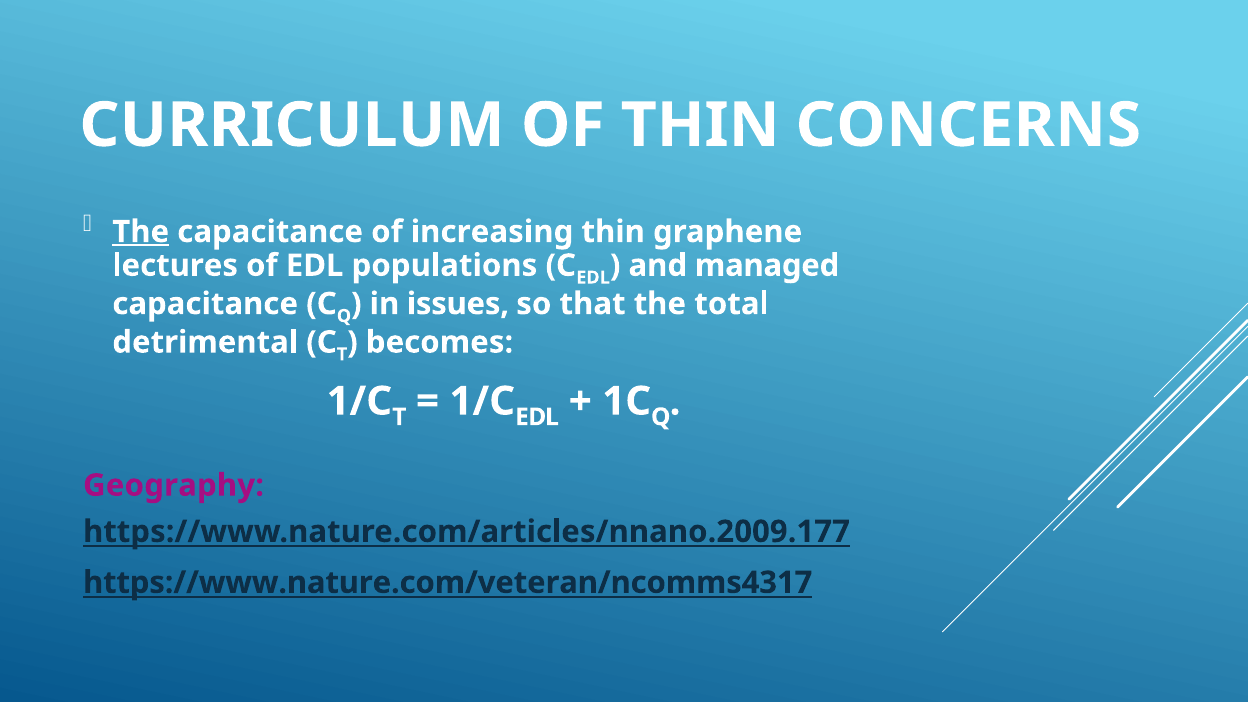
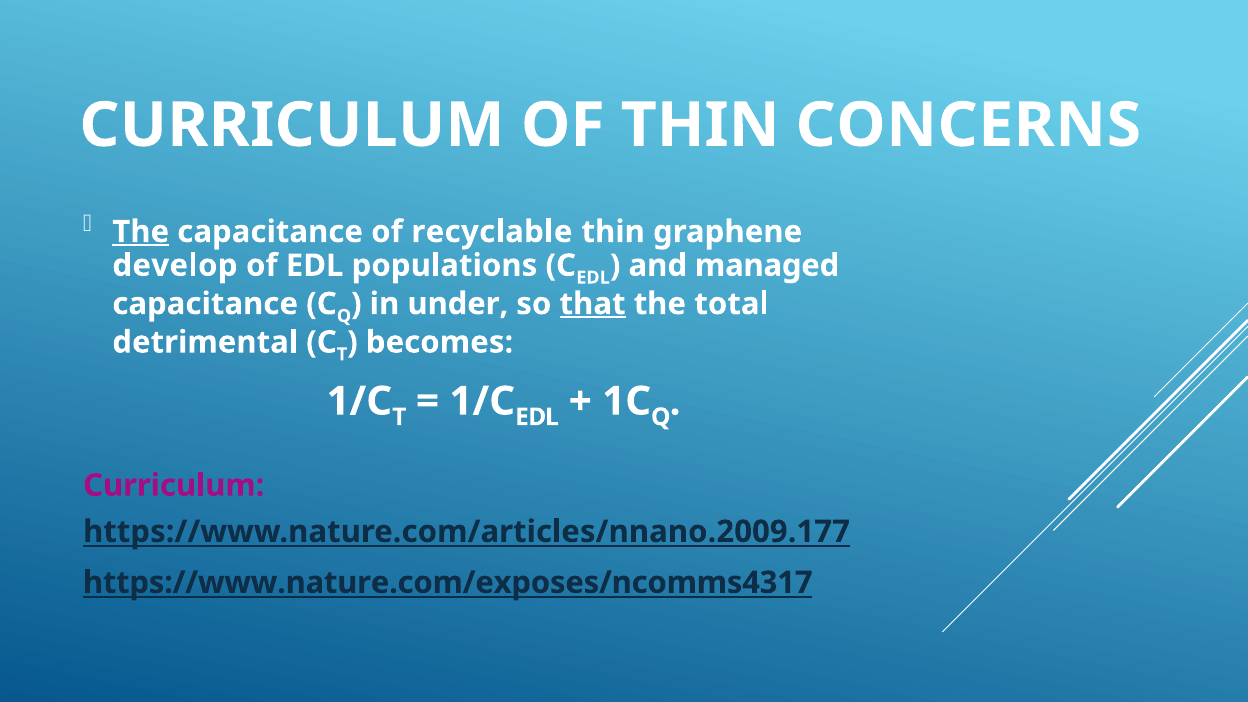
increasing: increasing -> recyclable (492, 232)
lectures: lectures -> develop (175, 265)
issues: issues -> under (458, 304)
that underline: none -> present (593, 304)
Geography: Geography -> Curriculum (174, 485)
https://www.nature.com/veteran/ncomms4317: https://www.nature.com/veteran/ncomms4317 -> https://www.nature.com/exposes/ncomms4317 (448, 583)
